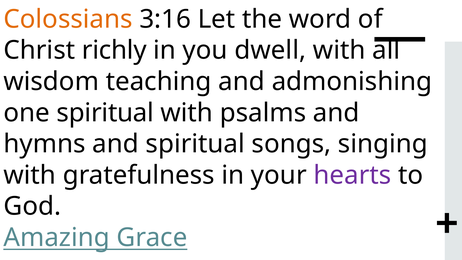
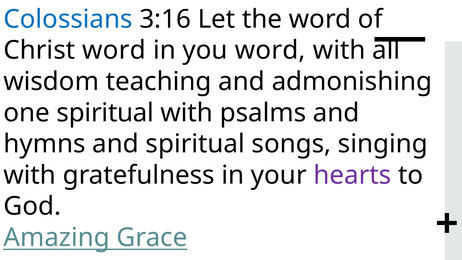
Colossians colour: orange -> blue (68, 19)
Christ richly: richly -> word (114, 50)
you dwell: dwell -> word (270, 50)
